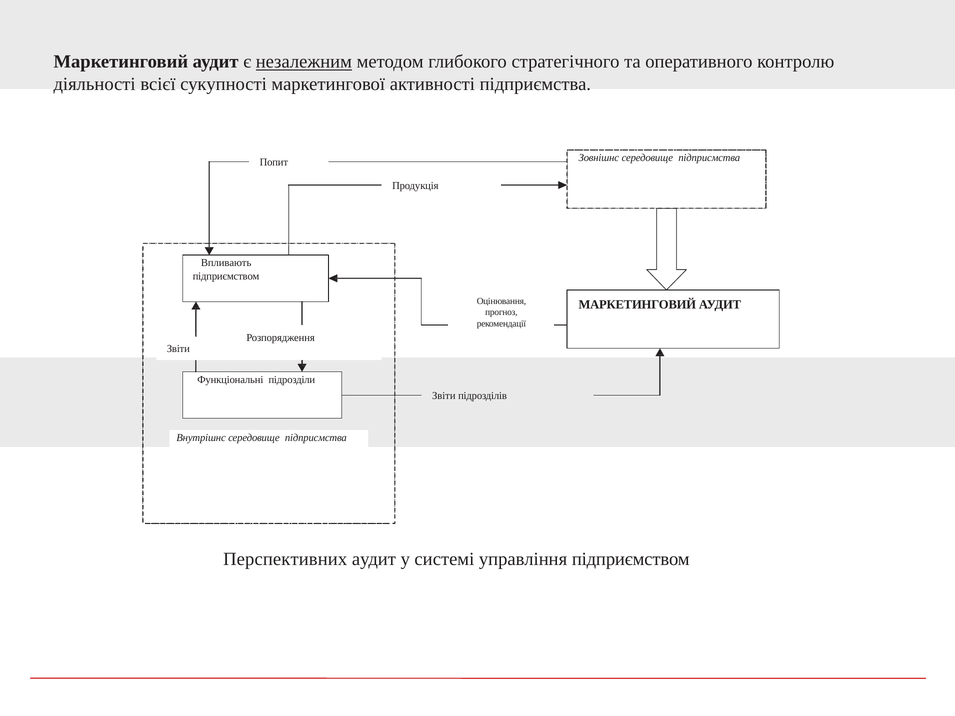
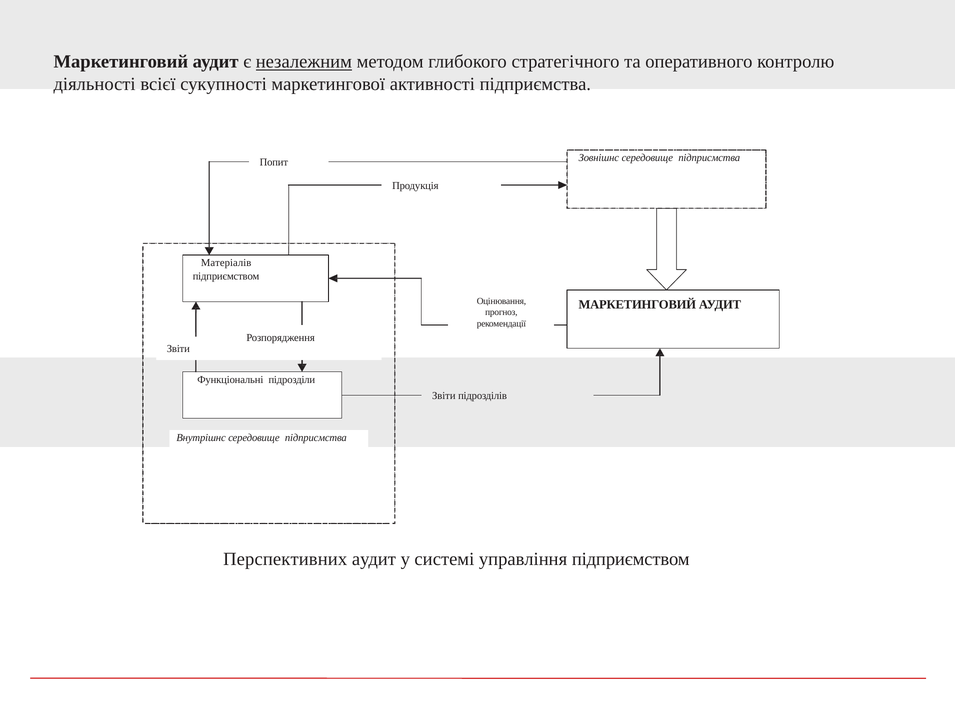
Впливають: Впливають -> Матеріалів (226, 263)
